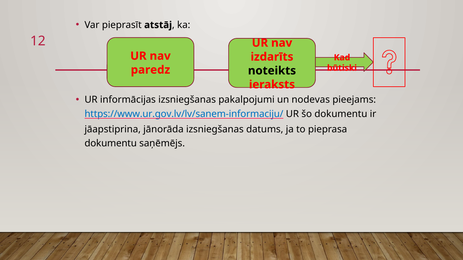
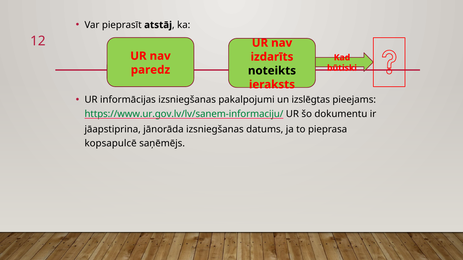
nodevas: nodevas -> izslēgtas (311, 100)
https://www.ur.gov.lv/lv/sanem-informaciju/ colour: blue -> green (184, 114)
dokumentu: dokumentu -> kopsapulcē (111, 144)
